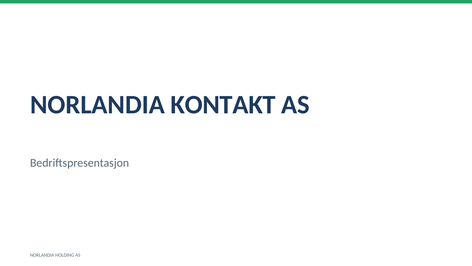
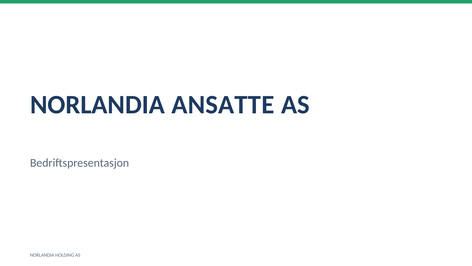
KONTAKT: KONTAKT -> ANSATTE (223, 105)
